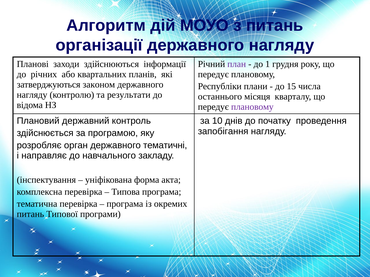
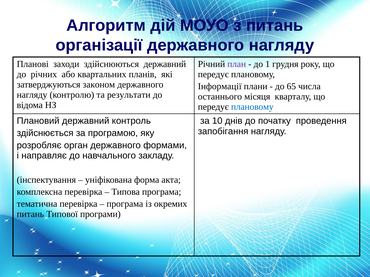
здійснюються інформації: інформації -> державний (165, 64)
Республіки: Республіки -> Інформації (220, 87)
15: 15 -> 65 (291, 87)
плановому colour: purple -> blue (252, 107)
тематичні: тематичні -> формами (165, 146)
